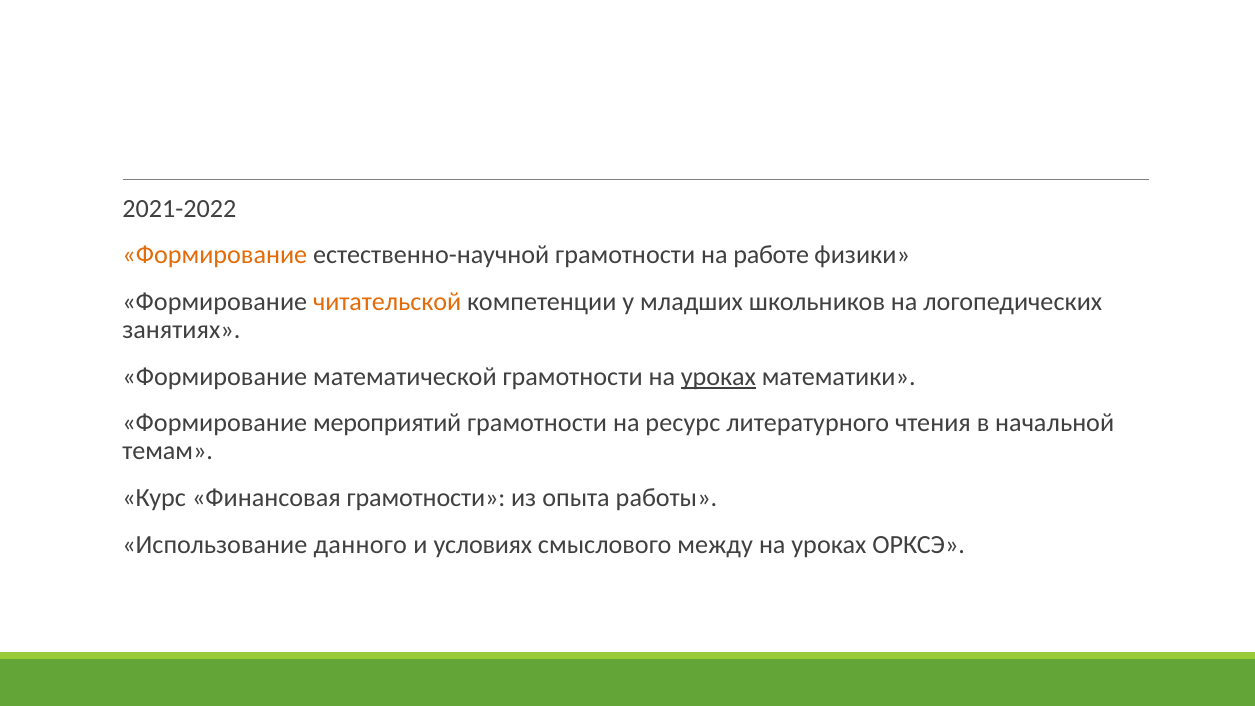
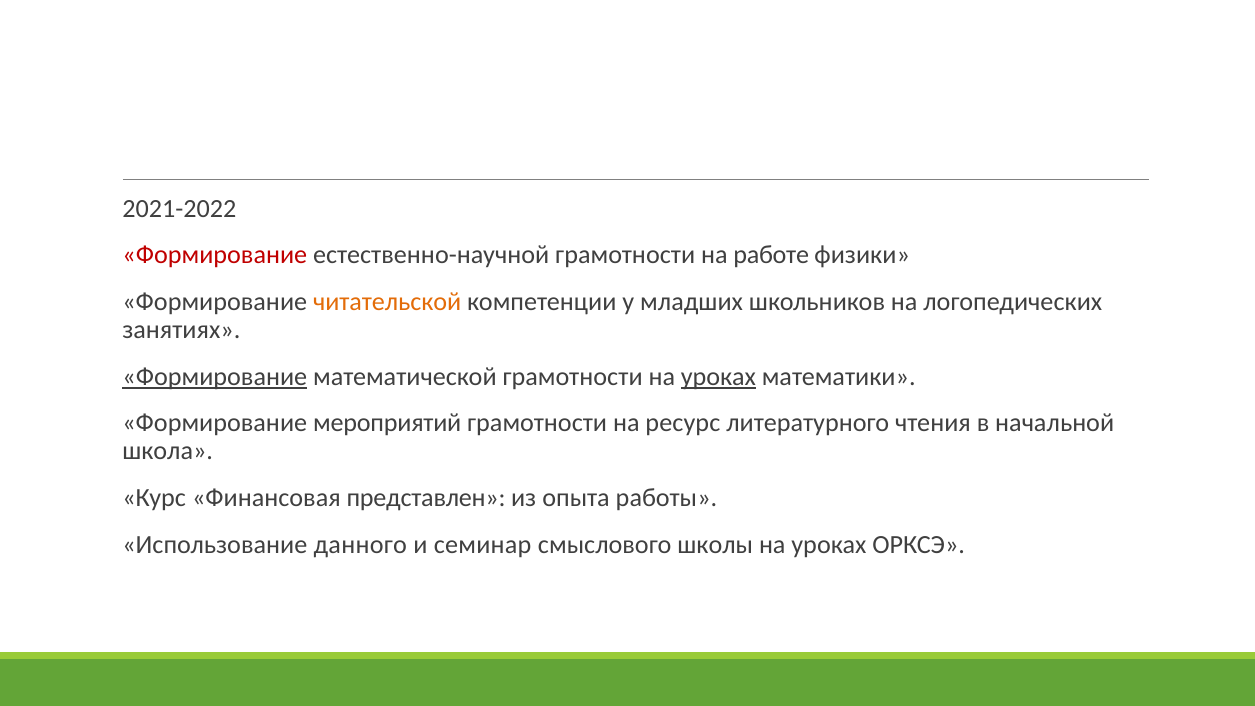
Формирование colour: orange -> red (215, 255)
Формирование underline: none -> present (215, 377)
темам: темам -> школа (168, 451)
Финансовая грамотности: грамотности -> представлен (426, 498)
условиях: условиях -> семинар (483, 544)
между: между -> школы (715, 544)
